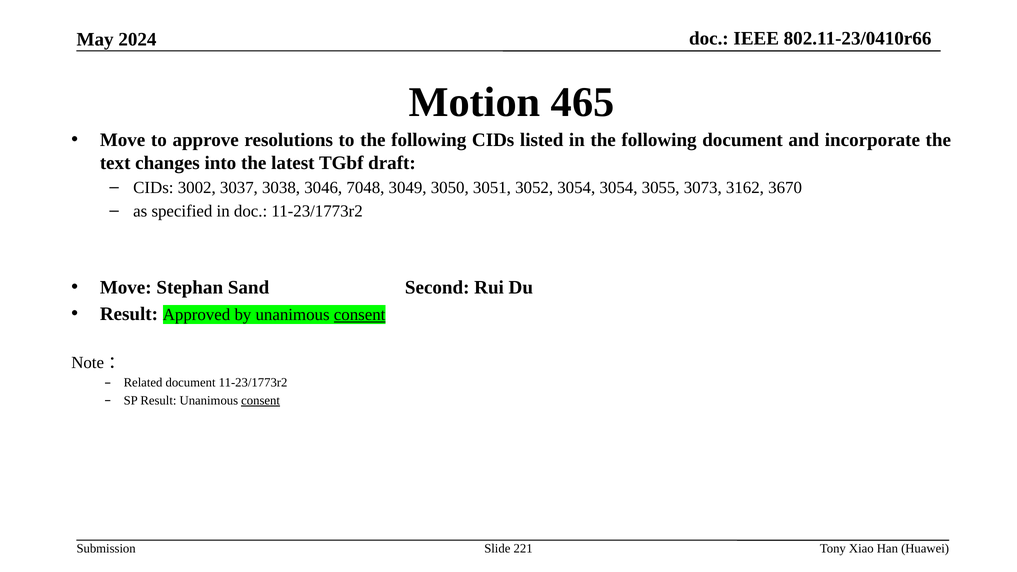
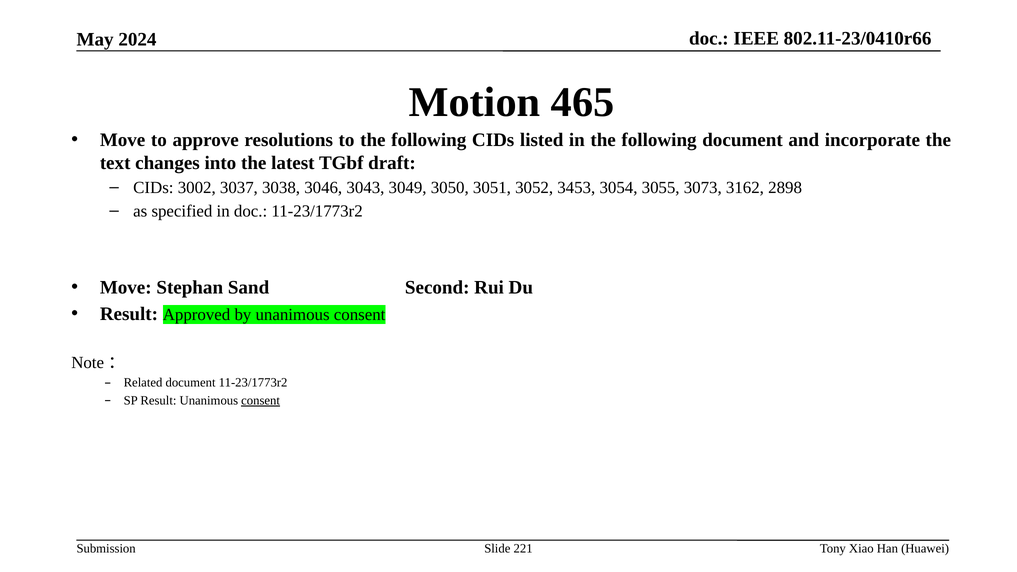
7048: 7048 -> 3043 (365, 188)
3052 3054: 3054 -> 3453 (576, 188)
3670: 3670 -> 2898 (785, 188)
consent underline: present -> none (360, 315)
